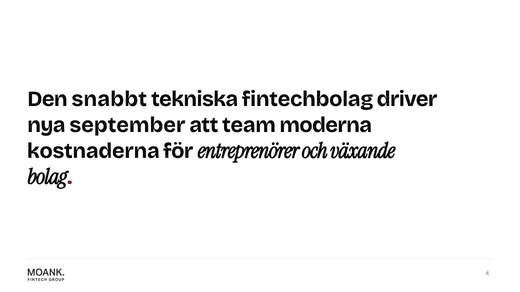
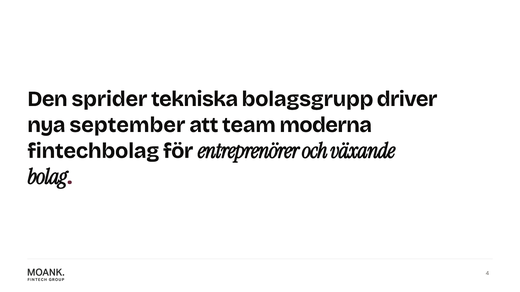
snabbt: snabbt -> sprider (109, 99)
fintechbolag: fintechbolag -> bolagsgrupp (308, 99)
kostnaderna: kostnaderna -> fintechbolag (93, 151)
